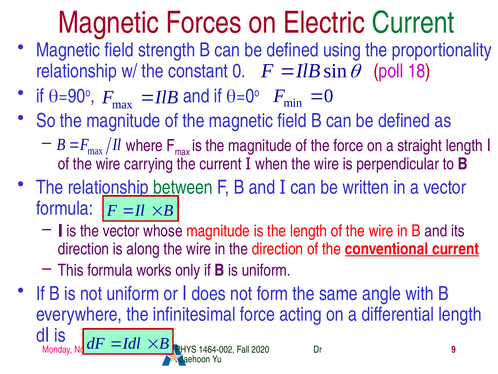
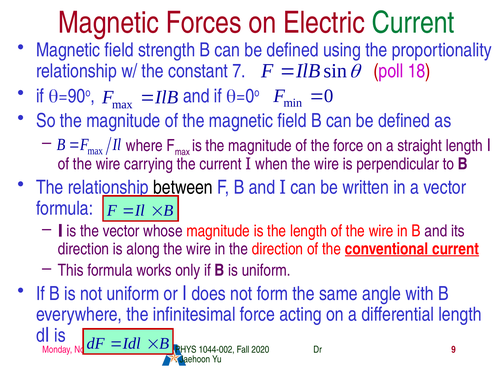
constant 0: 0 -> 7 (239, 71)
between colour: green -> black (183, 187)
1464-002: 1464-002 -> 1044-002 (217, 349)
